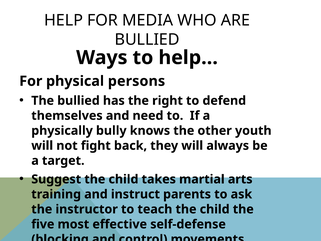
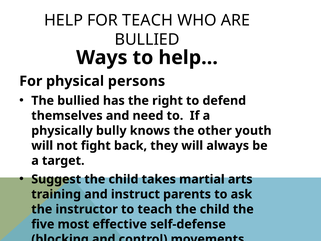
FOR MEDIA: MEDIA -> TEACH (148, 20)
